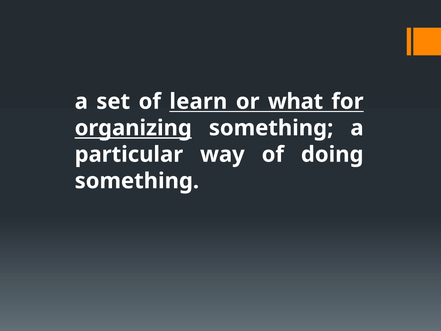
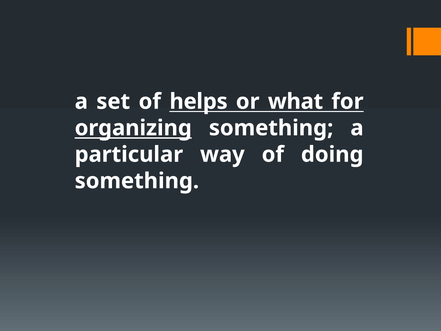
learn: learn -> helps (199, 101)
